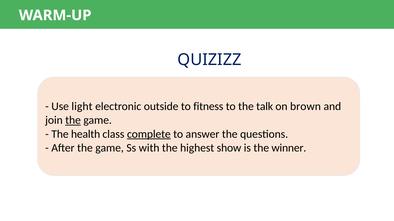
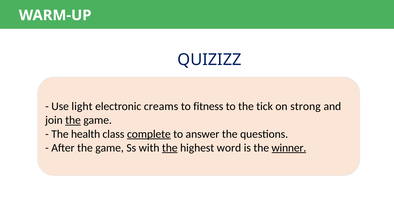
outside: outside -> creams (161, 107)
talk: talk -> tick (265, 107)
brown: brown -> strong (305, 107)
the underline: none -> present (170, 148)
show: show -> word (229, 148)
winner underline: none -> present (289, 148)
